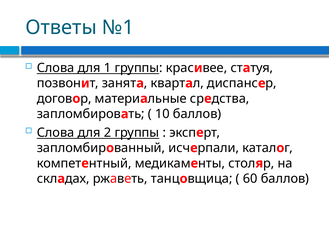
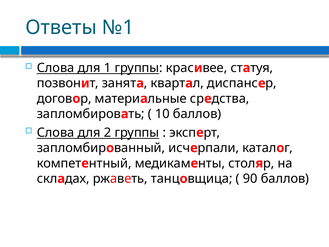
60: 60 -> 90 (250, 179)
